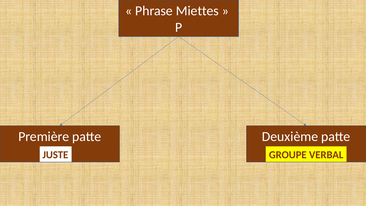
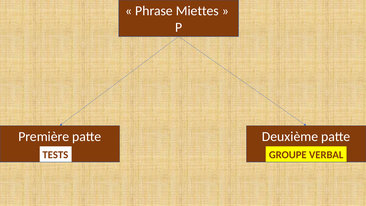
JUSTE: JUSTE -> TESTS (55, 155)
